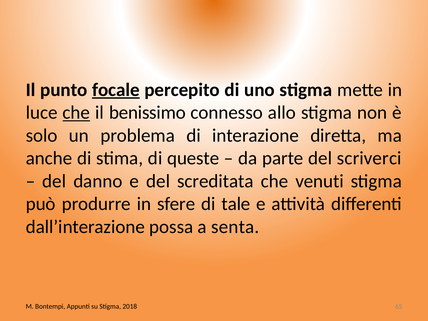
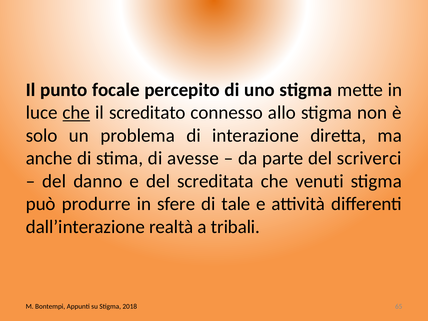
focale underline: present -> none (116, 90)
benissimo: benissimo -> screditato (147, 113)
queste: queste -> avesse (193, 158)
possa: possa -> realtà (171, 227)
senta: senta -> tribali (235, 227)
